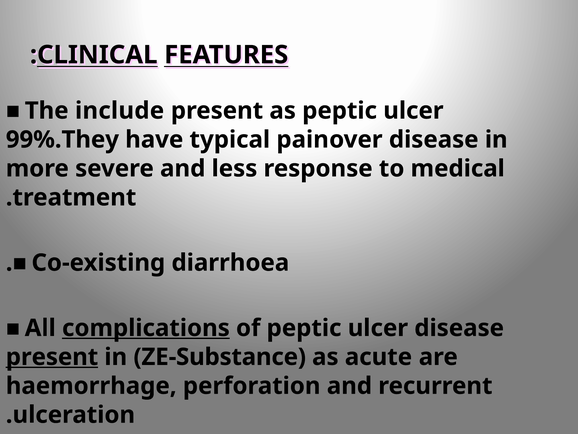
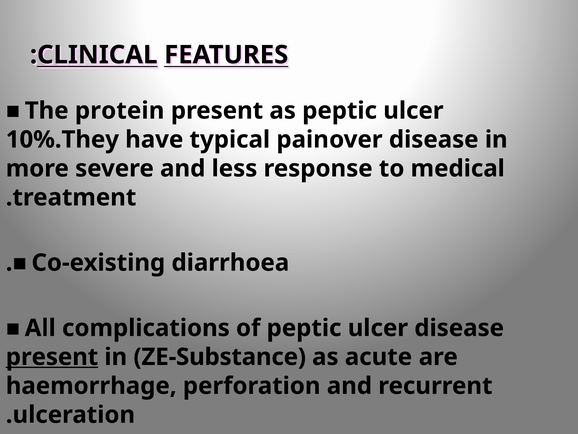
include: include -> protein (120, 111)
99%.They: 99%.They -> 10%.They (62, 139)
complications underline: present -> none (146, 328)
